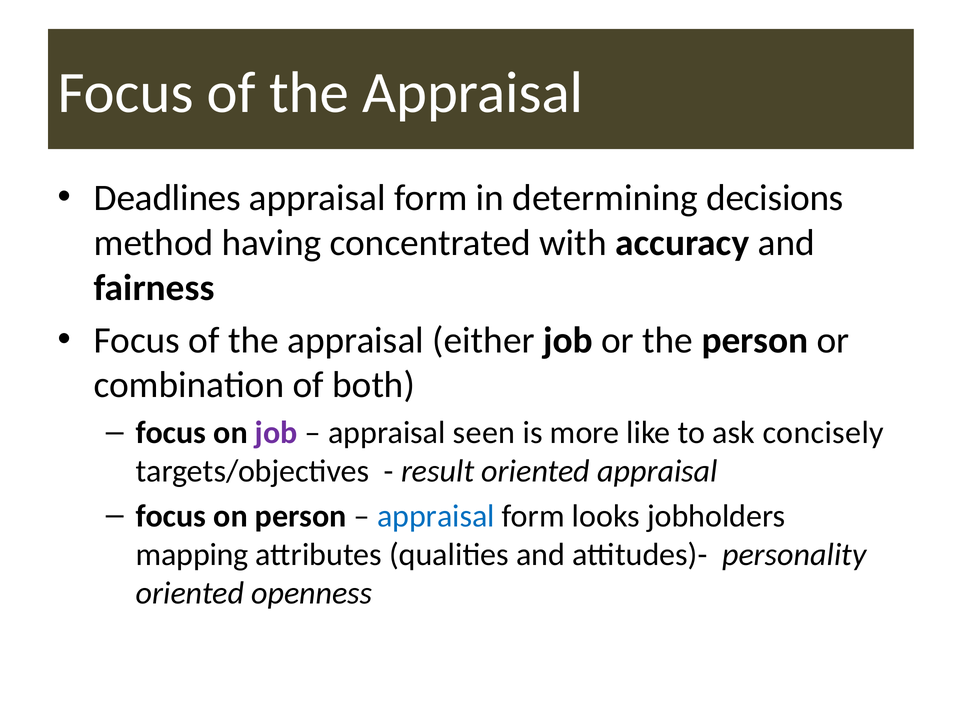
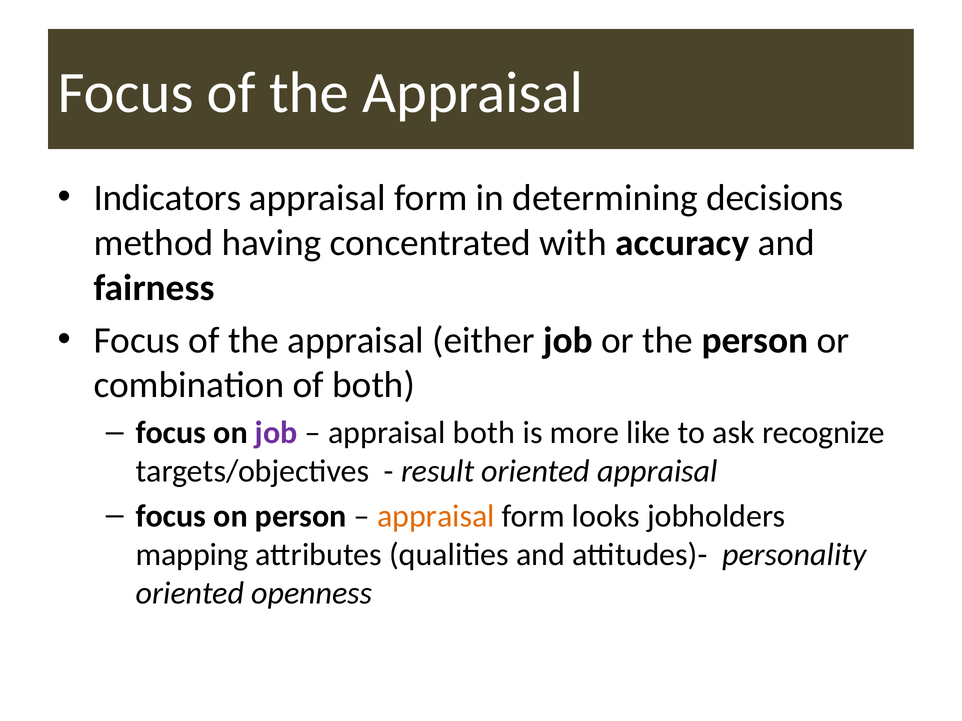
Deadlines: Deadlines -> Indicators (167, 198)
appraisal seen: seen -> both (484, 433)
concisely: concisely -> recognize (823, 433)
appraisal colour: blue -> orange (436, 517)
